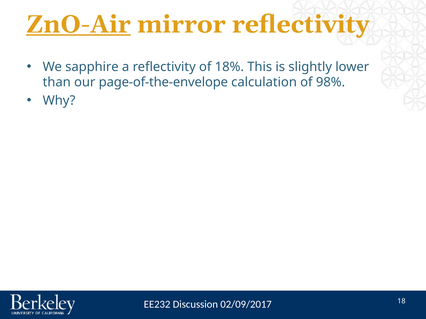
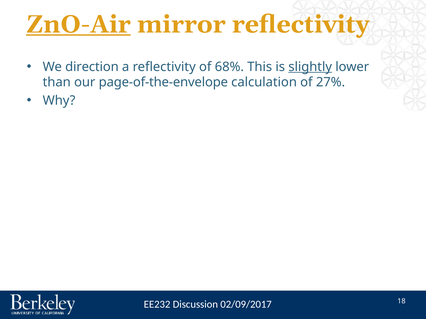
sapphire: sapphire -> direction (92, 67)
18%: 18% -> 68% (229, 67)
slightly underline: none -> present (310, 67)
98%: 98% -> 27% (331, 82)
